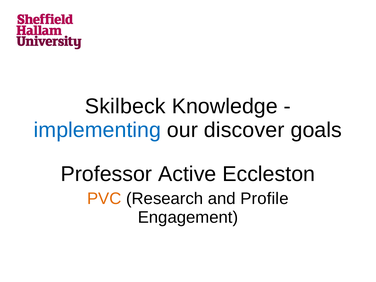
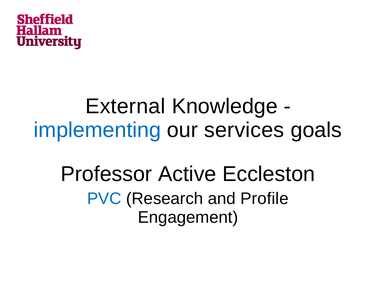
Skilbeck: Skilbeck -> External (125, 106)
discover: discover -> services (244, 130)
PVC colour: orange -> blue (104, 199)
